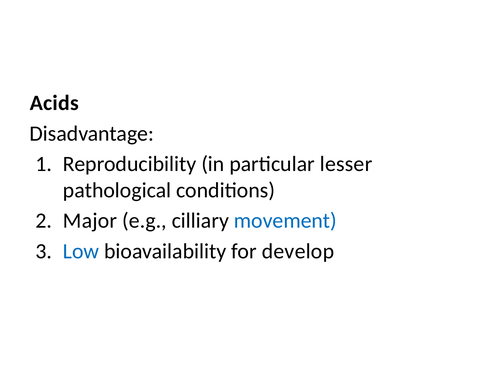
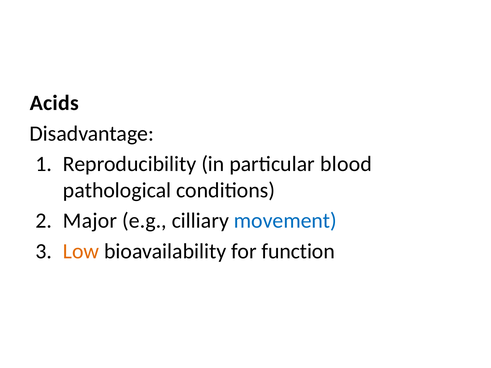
lesser: lesser -> blood (346, 164)
Low colour: blue -> orange (81, 251)
develop: develop -> function (298, 251)
